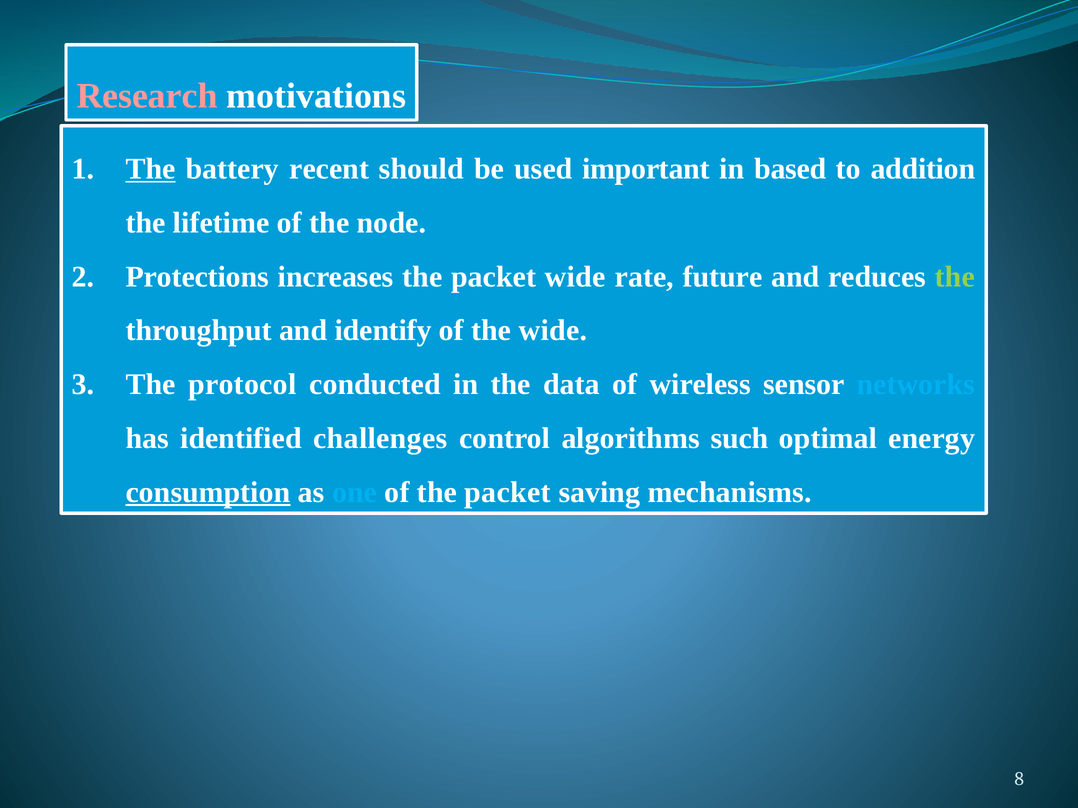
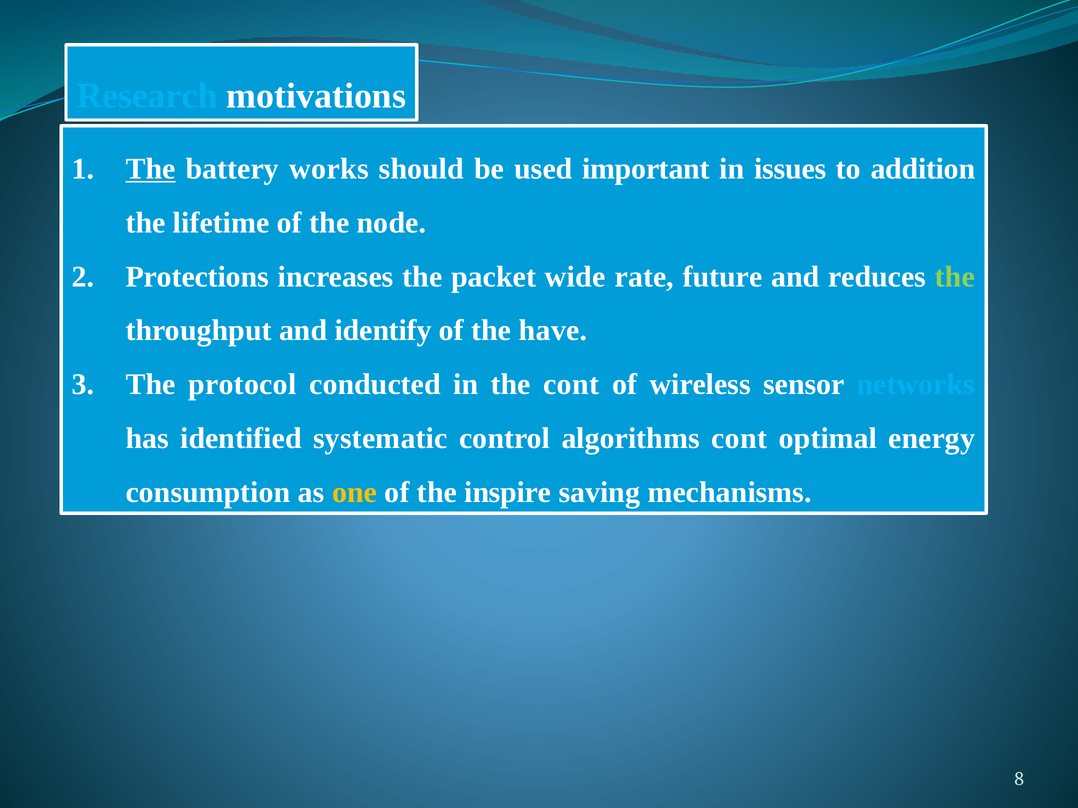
Research colour: pink -> light blue (147, 96)
recent: recent -> works (329, 169)
based: based -> issues (790, 169)
the wide: wide -> have (553, 331)
the data: data -> cont (571, 385)
challenges: challenges -> systematic (380, 439)
algorithms such: such -> cont (739, 439)
consumption underline: present -> none (208, 492)
one colour: light blue -> yellow (355, 492)
of the packet: packet -> inspire (508, 492)
